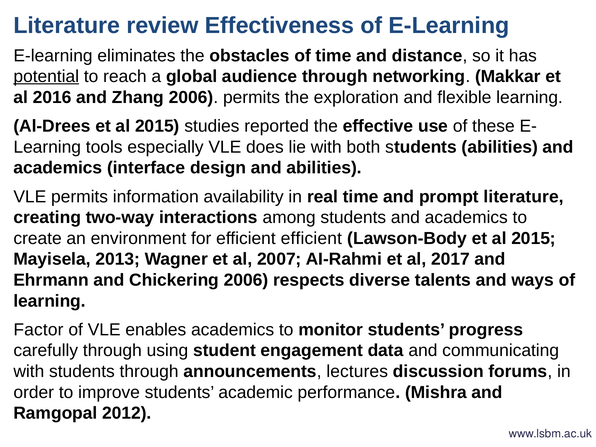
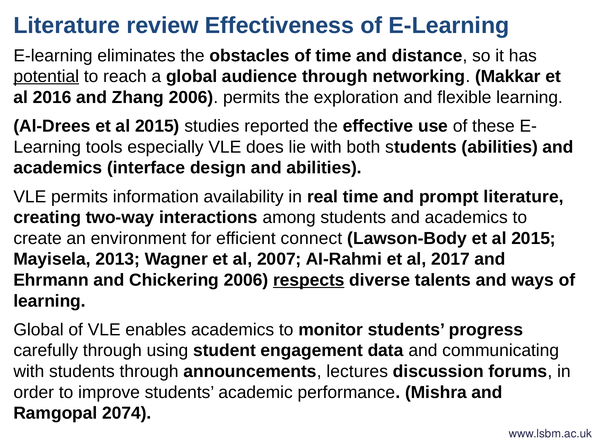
efficient efficient: efficient -> connect (311, 238)
respects underline: none -> present (309, 280)
Factor: Factor -> Global (39, 330)
2012: 2012 -> 2074 (127, 413)
